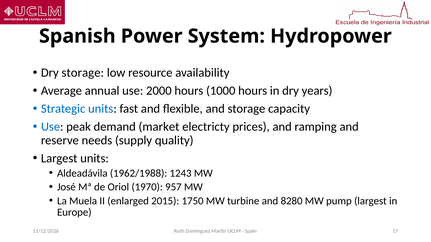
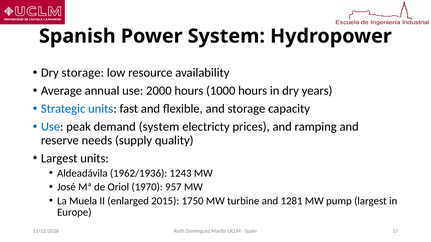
demand market: market -> system (159, 127)
1962/1988: 1962/1988 -> 1962/1936 (139, 173)
8280: 8280 -> 1281 (292, 201)
